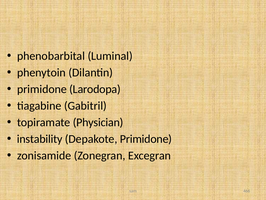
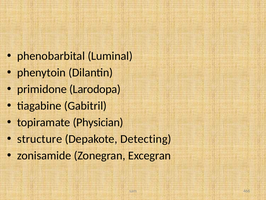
instability: instability -> structure (40, 139)
Depakote Primidone: Primidone -> Detecting (146, 139)
